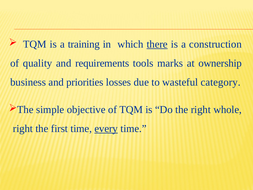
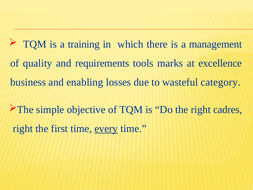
there underline: present -> none (157, 44)
construction: construction -> management (216, 44)
ownership: ownership -> excellence (220, 63)
priorities: priorities -> enabling (85, 82)
whole: whole -> cadres (228, 109)
